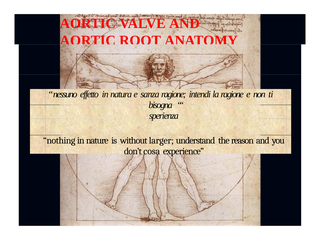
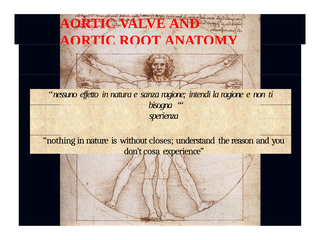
larger: larger -> closes (161, 140)
